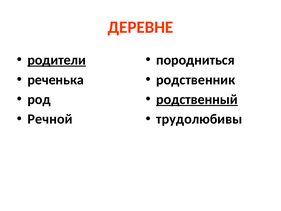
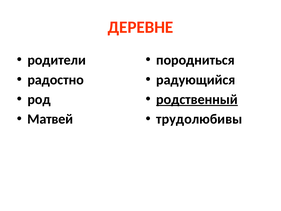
родители underline: present -> none (57, 60)
реченька: реченька -> радостно (56, 80)
родственник: родственник -> радующийся (196, 80)
Речной: Речной -> Матвей (50, 119)
